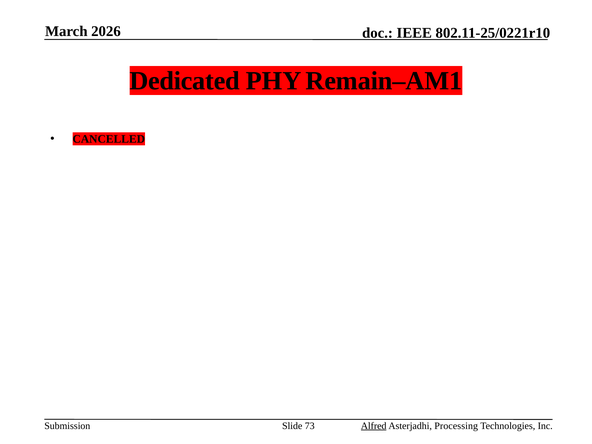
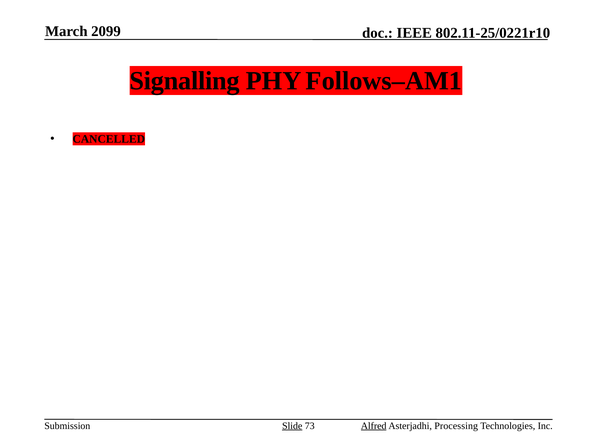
2026: 2026 -> 2099 (106, 31)
Dedicated: Dedicated -> Signalling (185, 81)
Remain–AM1: Remain–AM1 -> Follows–AM1 (384, 81)
Slide underline: none -> present (292, 426)
